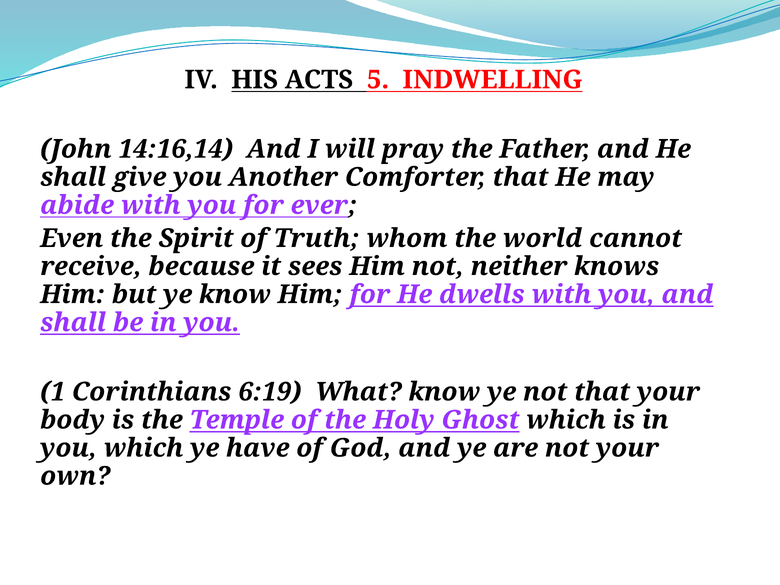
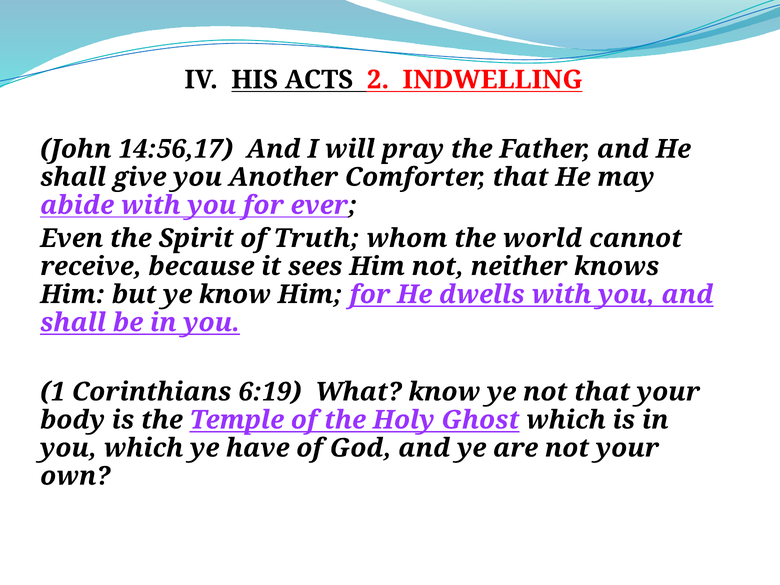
5: 5 -> 2 (378, 80)
14:16,14: 14:16,14 -> 14:56,17 (176, 149)
